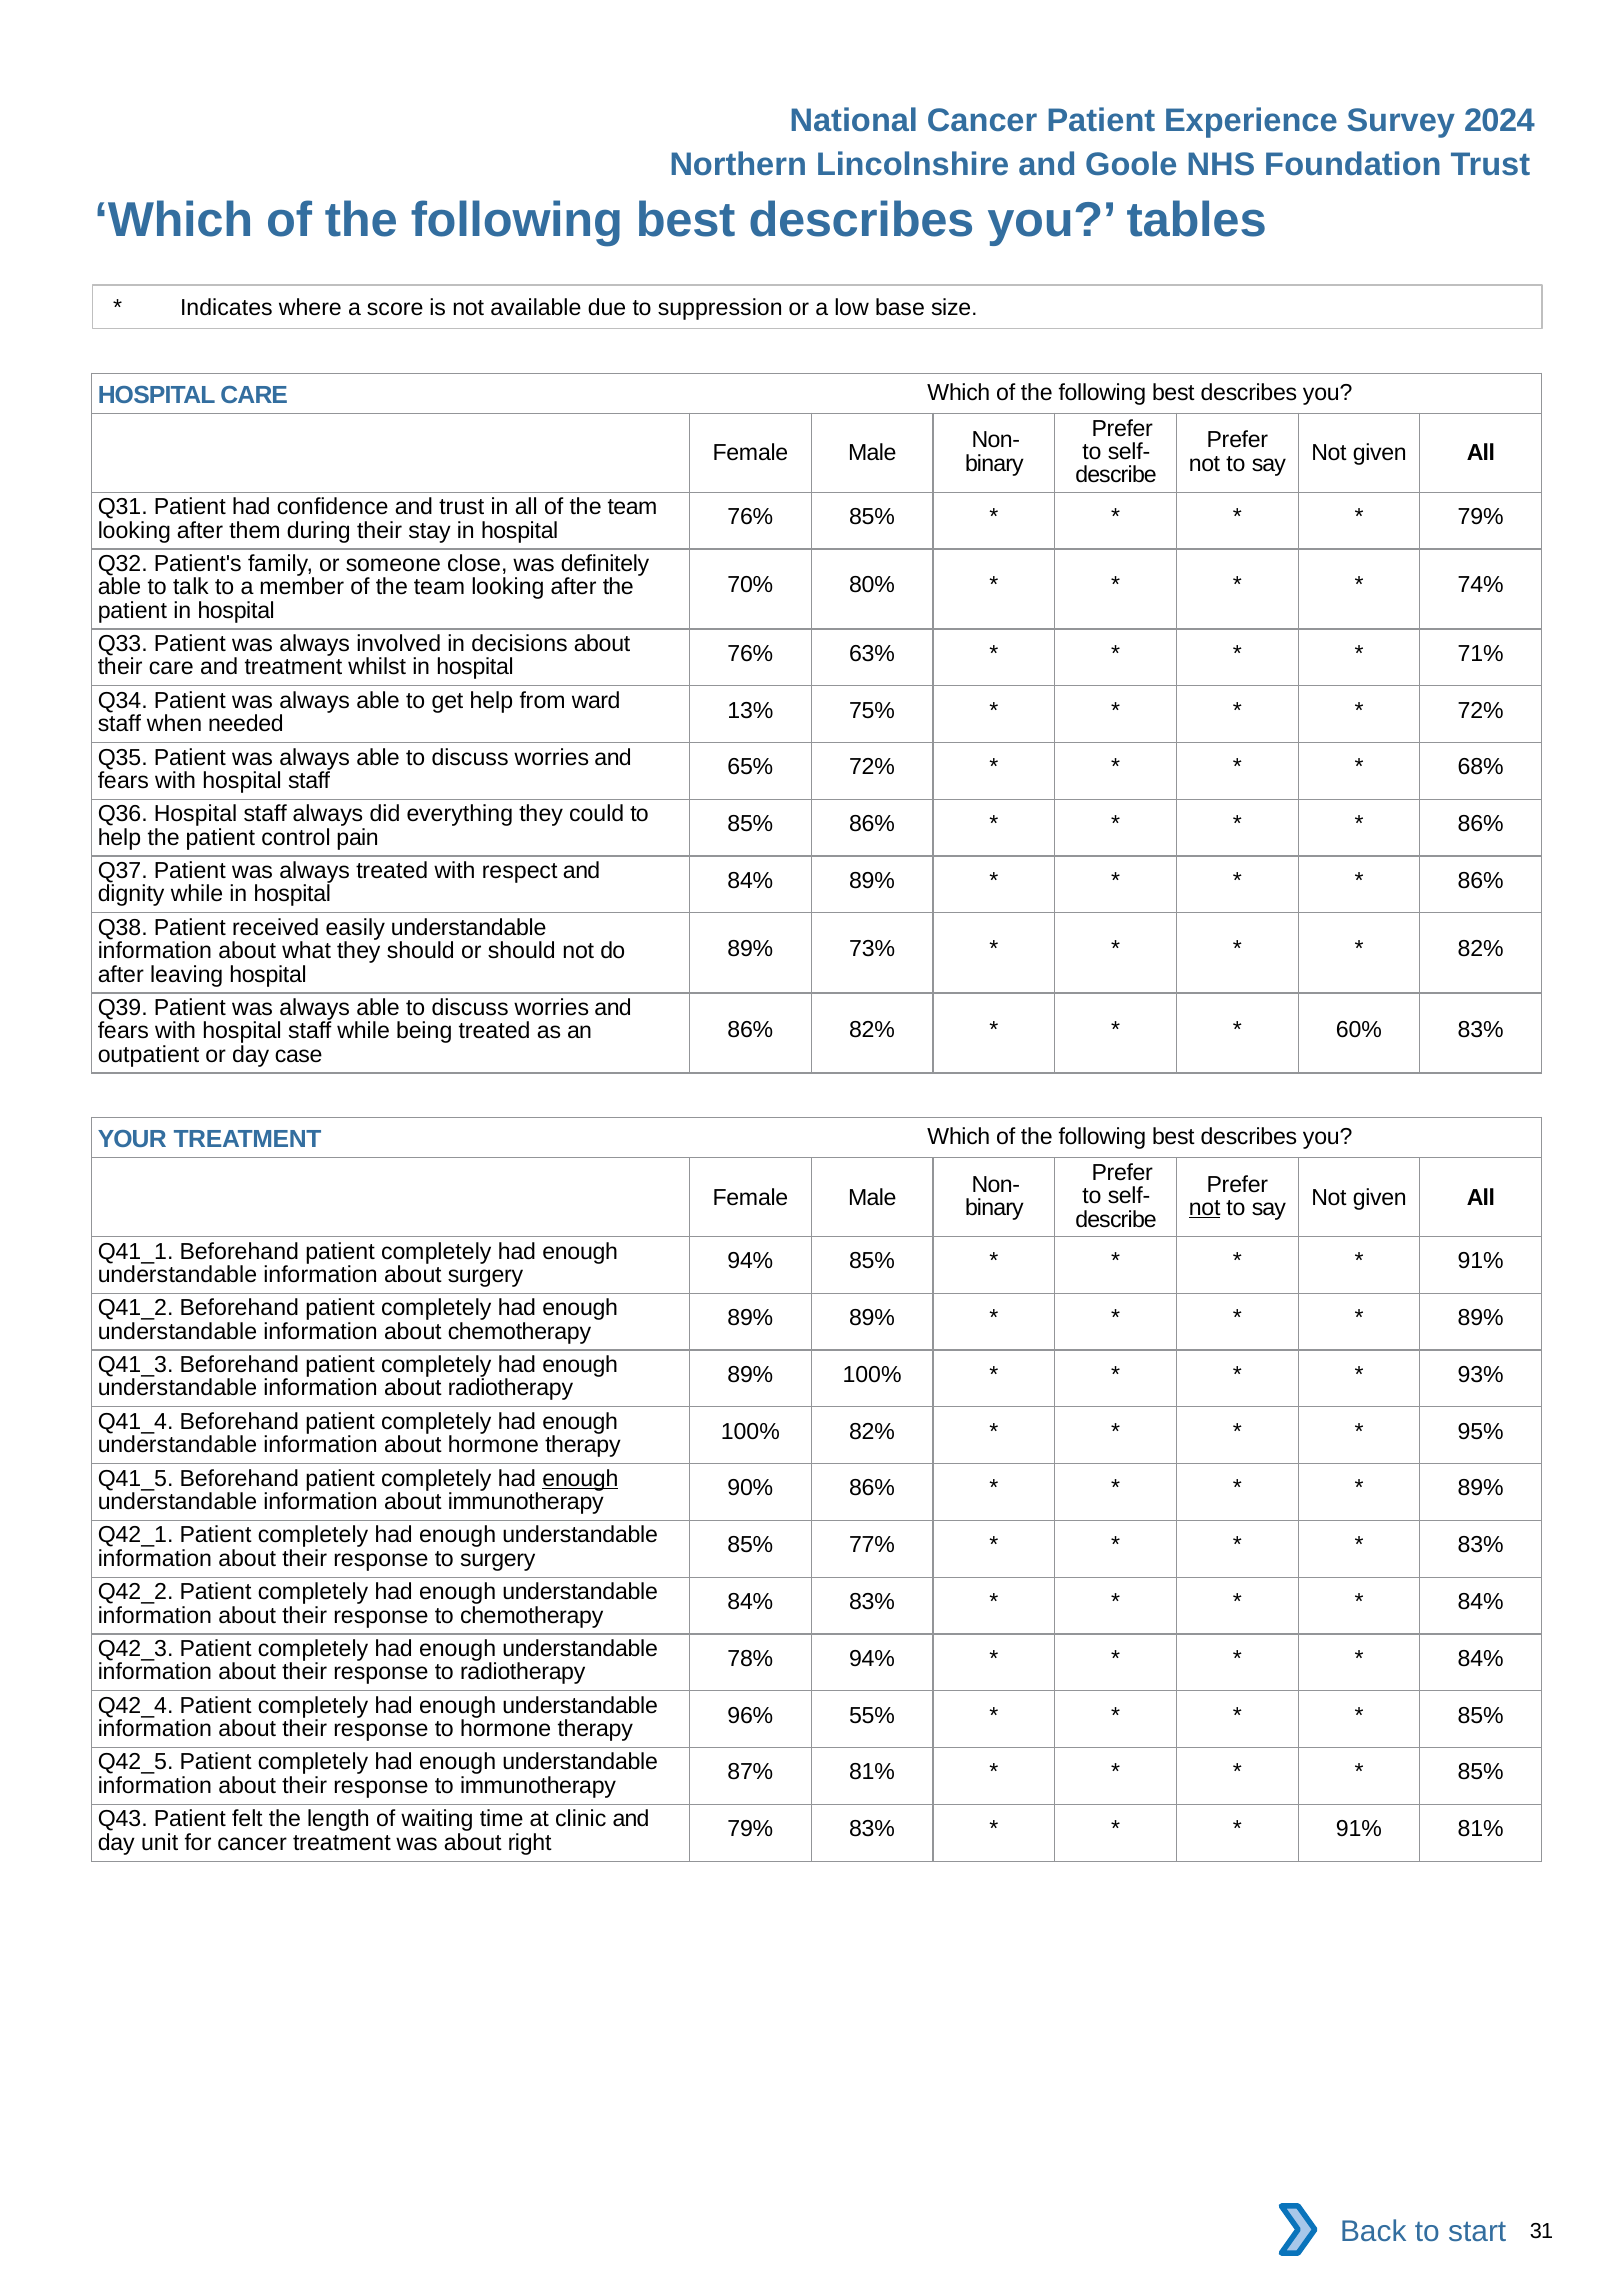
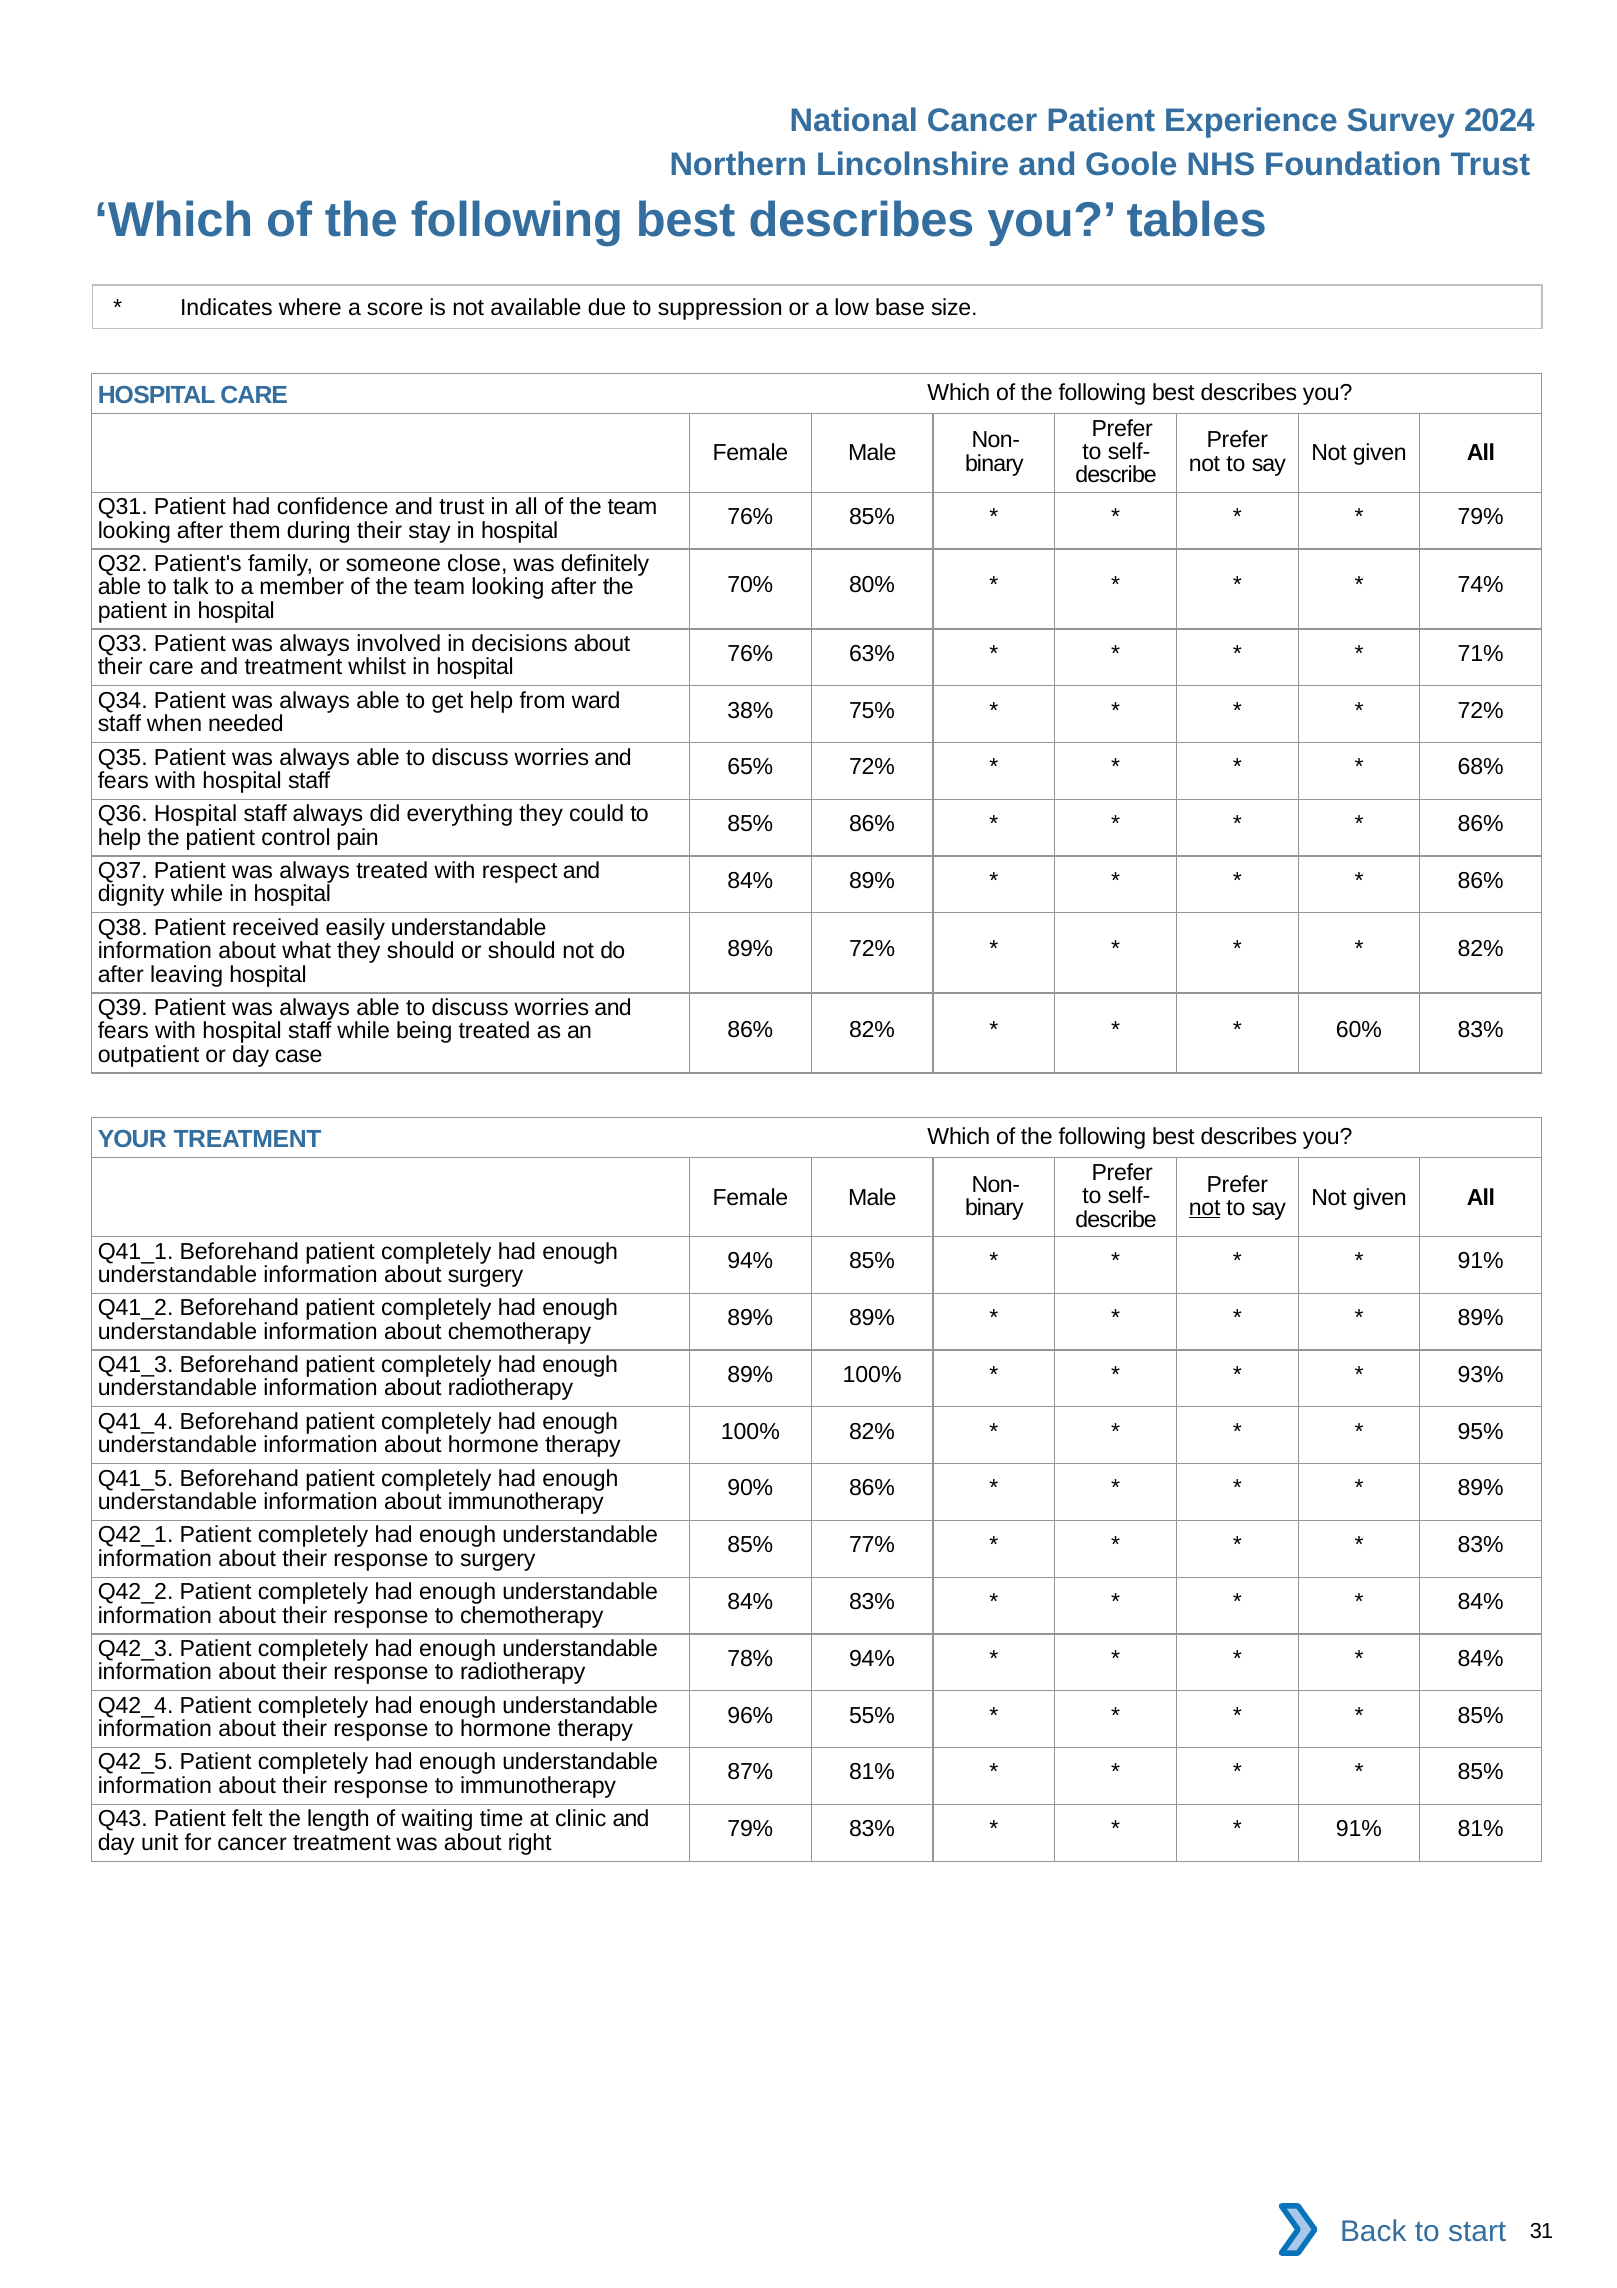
13%: 13% -> 38% (750, 711)
89% 73%: 73% -> 72% (872, 949)
enough underline: present -> none (580, 1479)
